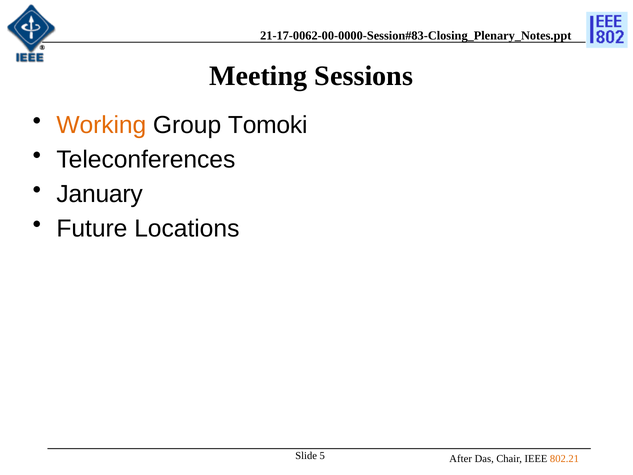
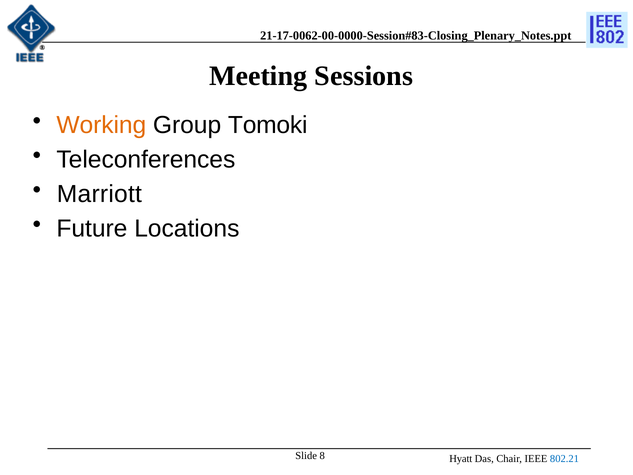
January: January -> Marriott (99, 194)
5: 5 -> 8 (322, 455)
After: After -> Hyatt (461, 459)
802.21 colour: orange -> blue (564, 459)
